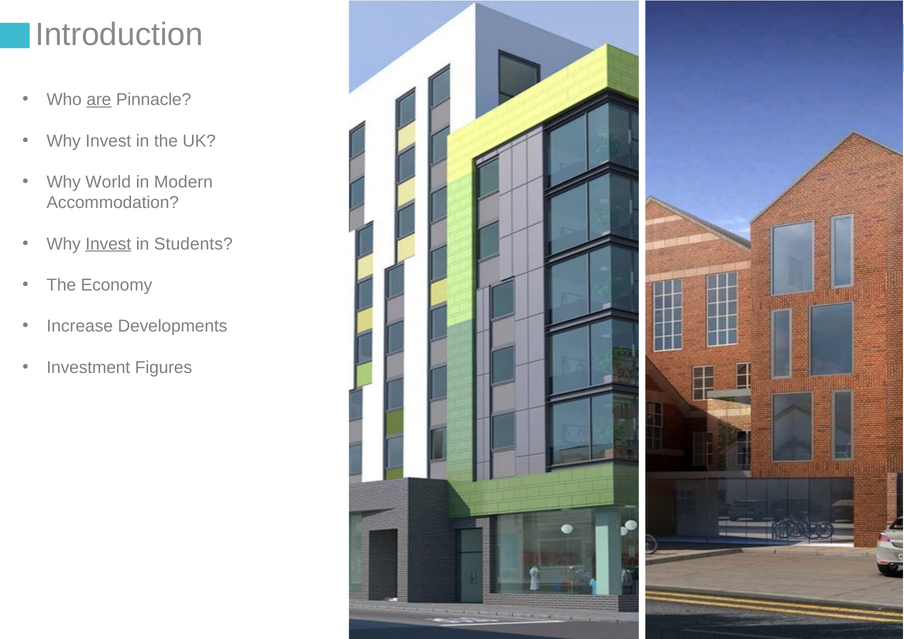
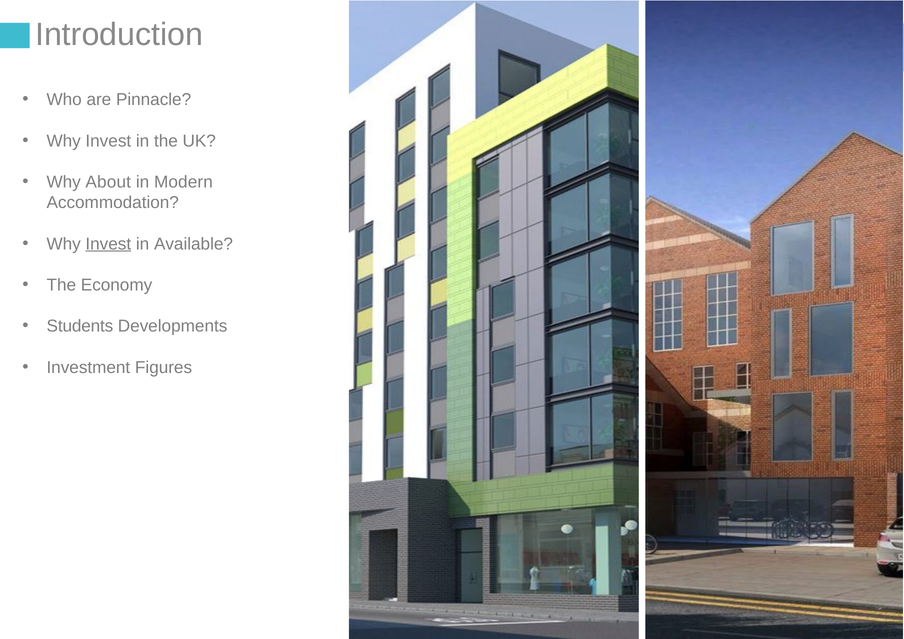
are underline: present -> none (99, 100)
World: World -> About (108, 182)
Students: Students -> Available (194, 244)
Increase: Increase -> Students (80, 326)
